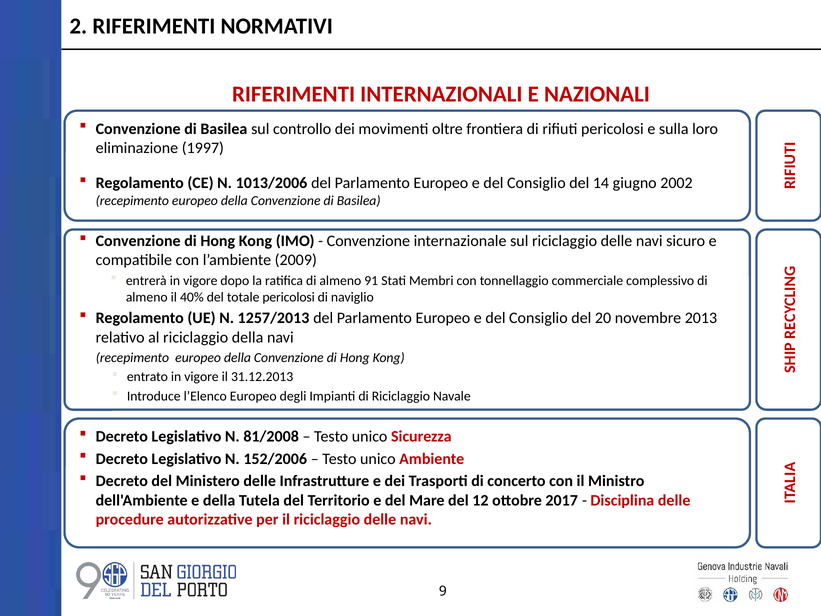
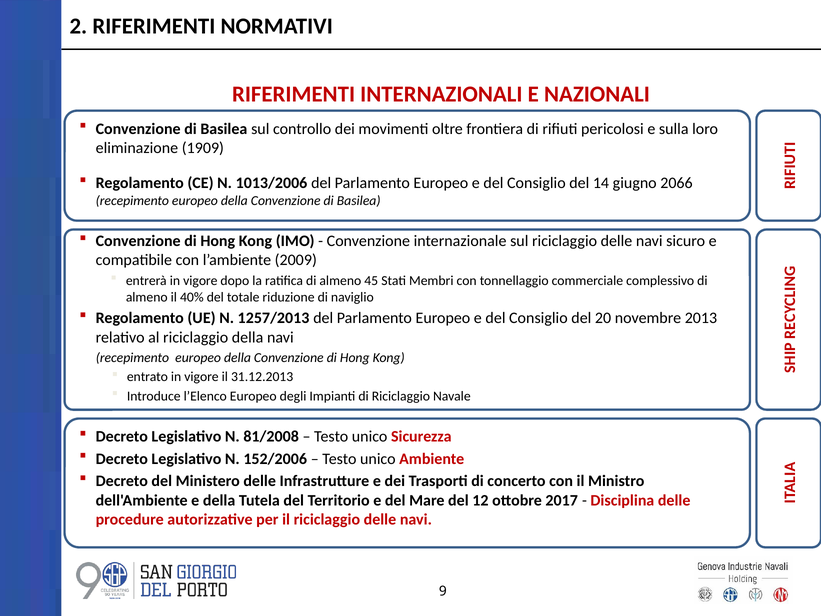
1997: 1997 -> 1909 (203, 148)
2002: 2002 -> 2066 (676, 183)
91: 91 -> 45 (371, 280)
totale pericolosi: pericolosi -> riduzione (289, 297)
